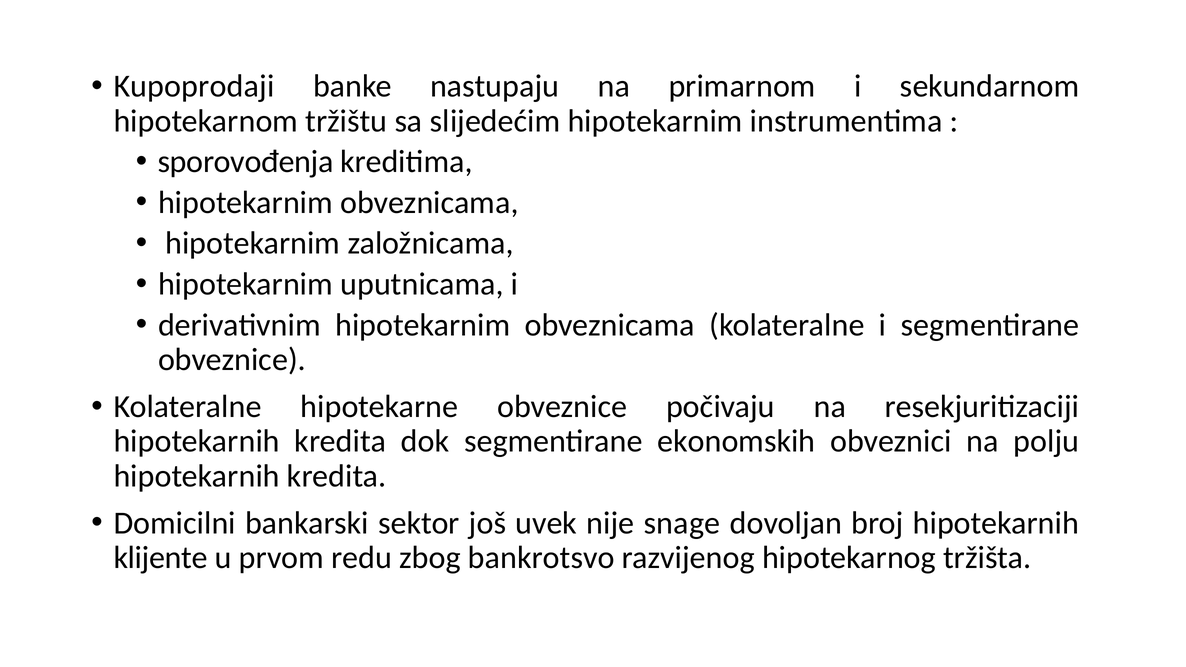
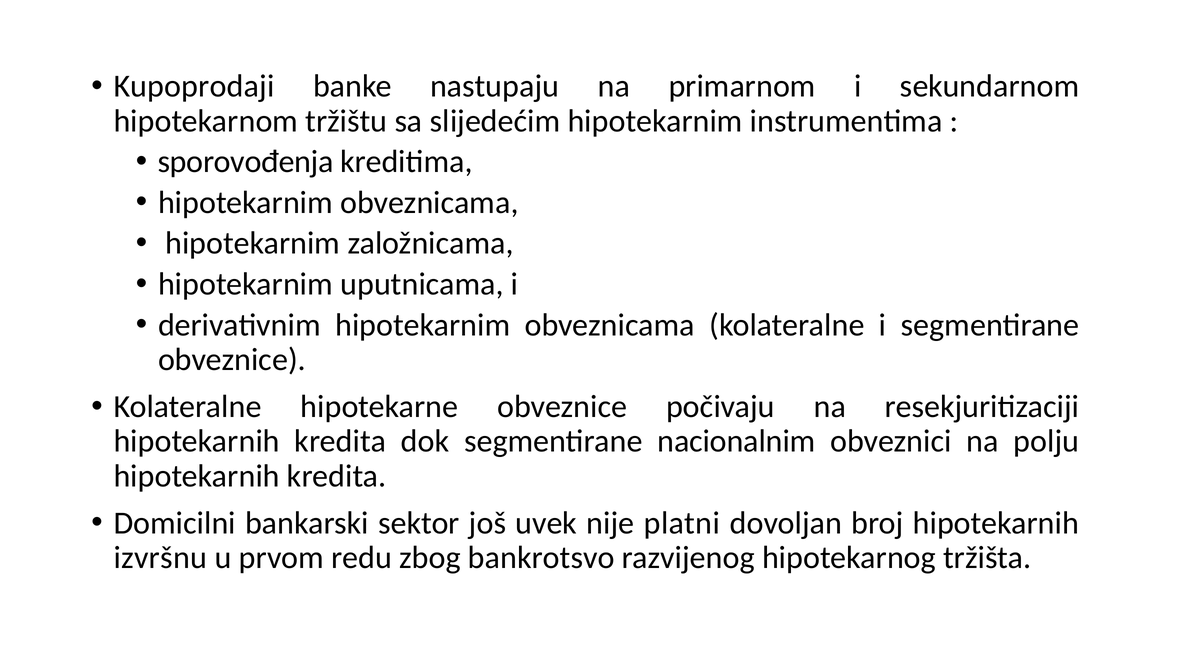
ekonomskih: ekonomskih -> nacionalnim (736, 441)
snage: snage -> platni (682, 523)
klijente: klijente -> izvršnu (160, 558)
